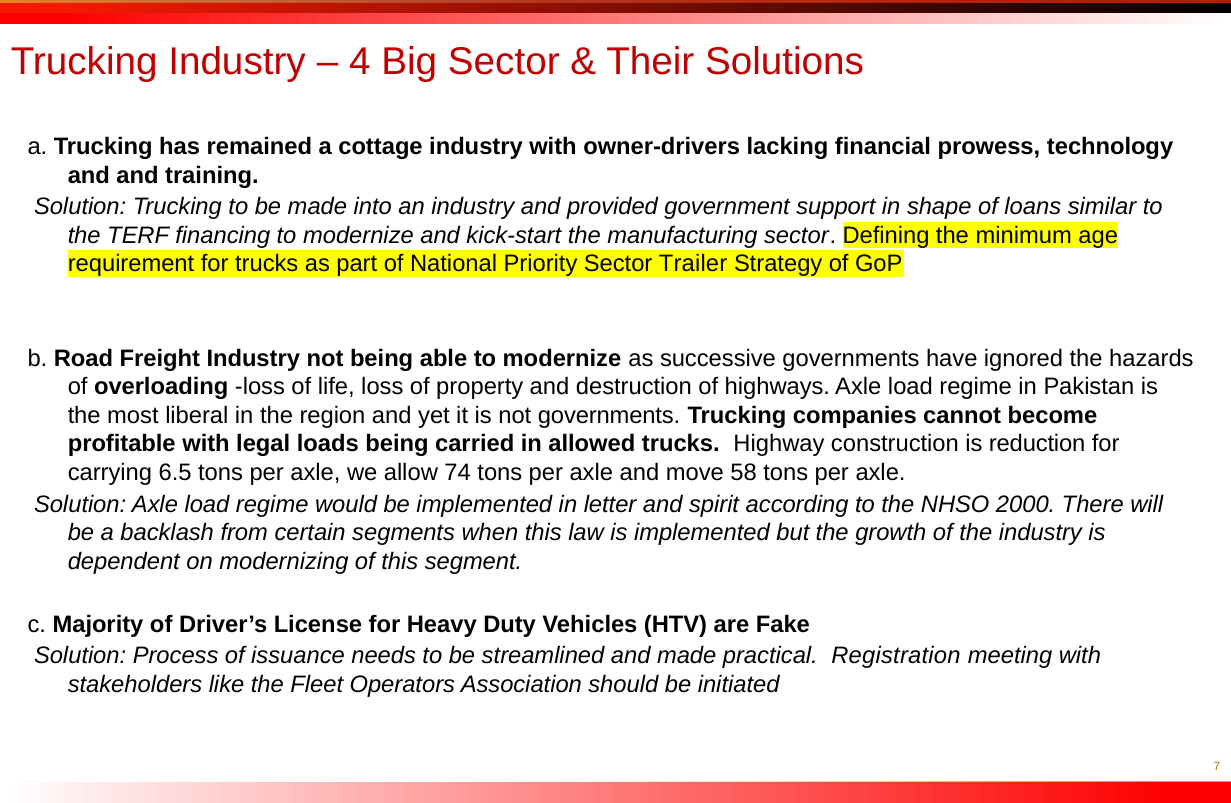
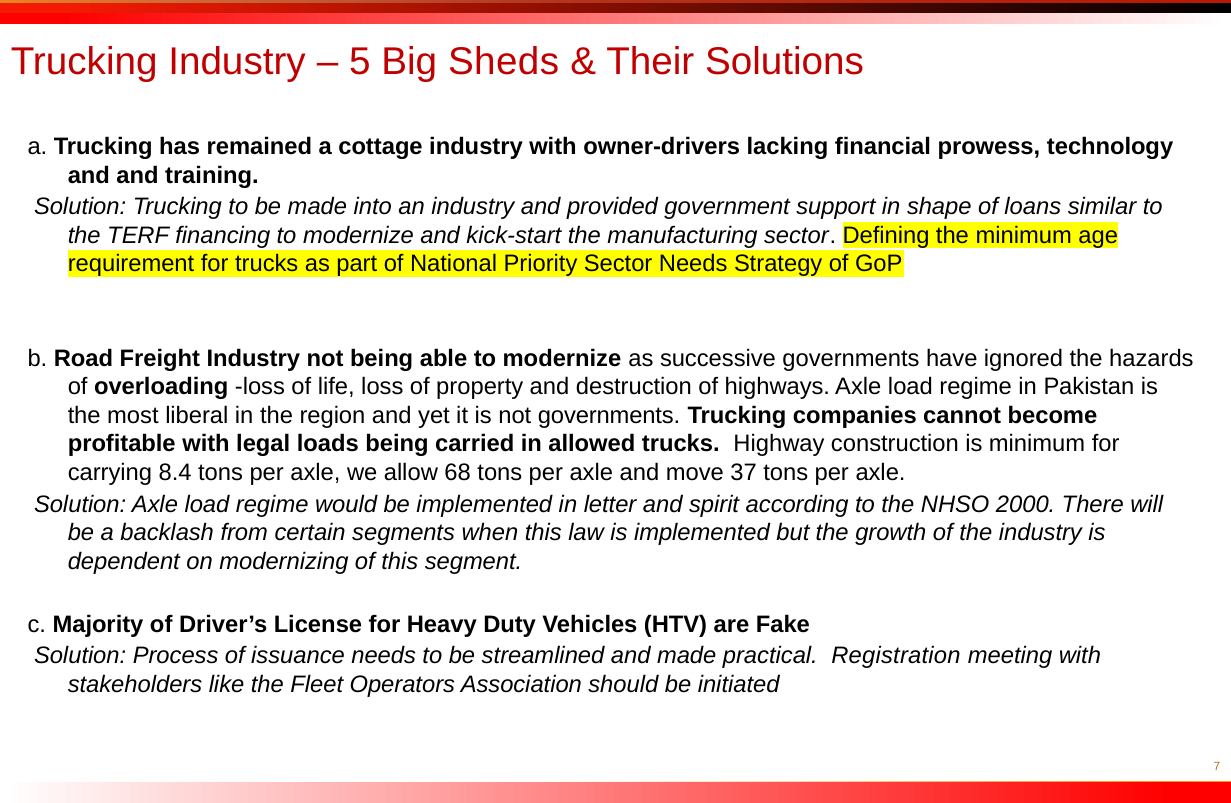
4: 4 -> 5 (360, 62)
Big Sector: Sector -> Sheds (504, 62)
Sector Trailer: Trailer -> Needs (693, 264)
is reduction: reduction -> minimum (1037, 444)
6.5: 6.5 -> 8.4 (175, 473)
74: 74 -> 68 (458, 473)
58: 58 -> 37 (744, 473)
